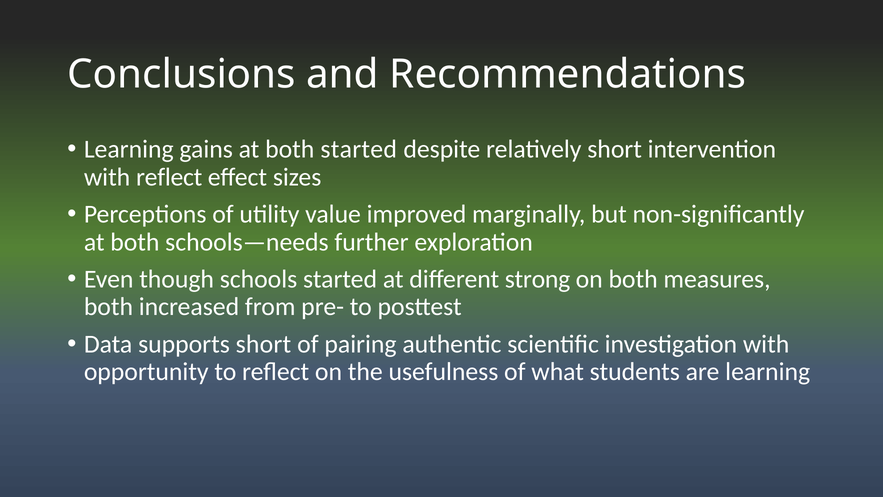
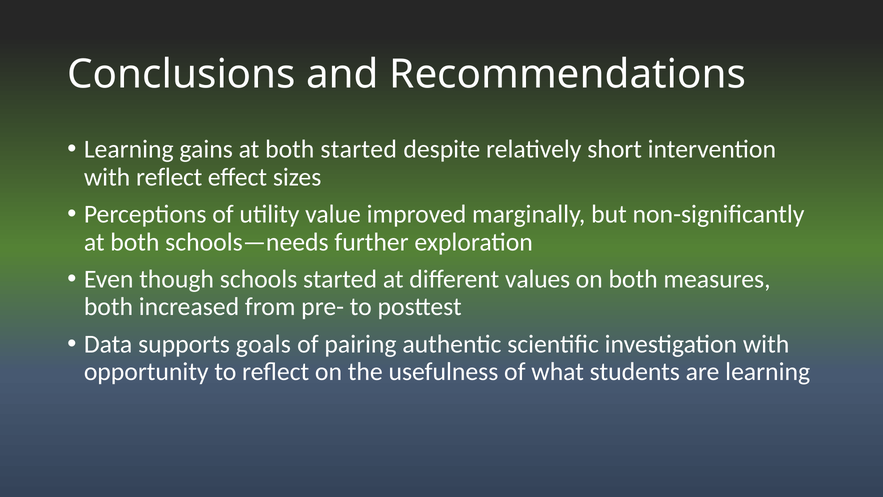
strong: strong -> values (538, 279)
supports short: short -> goals (263, 344)
